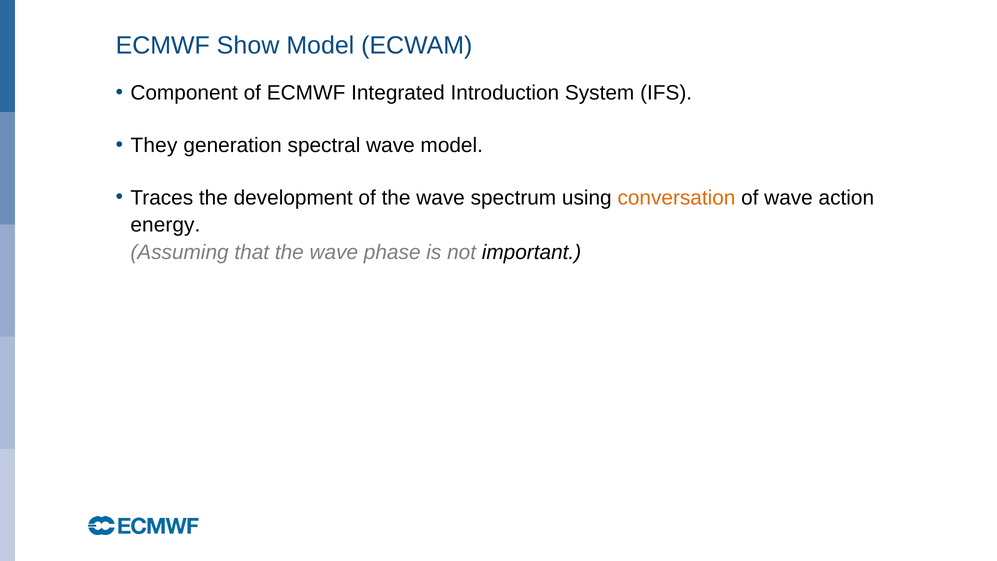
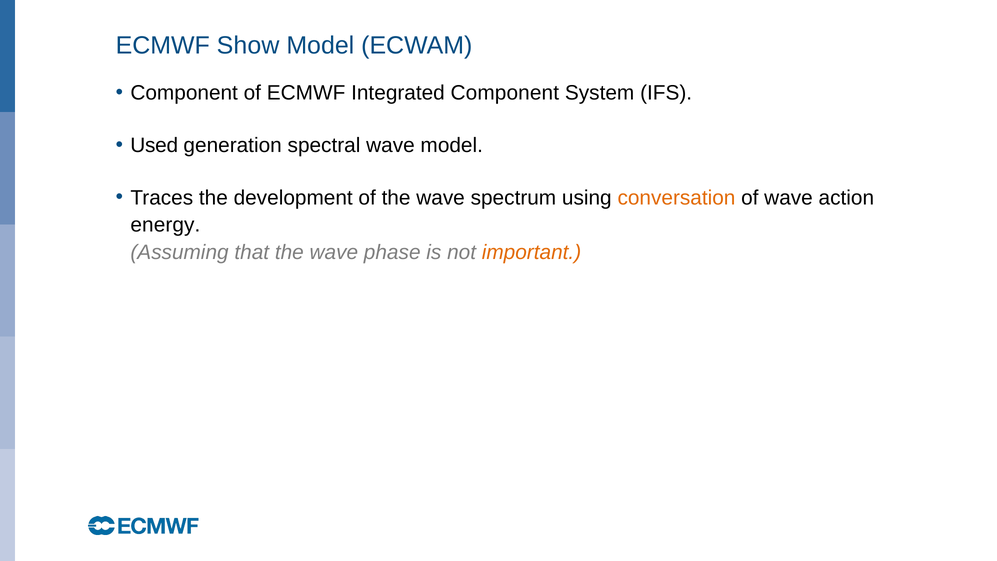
Integrated Introduction: Introduction -> Component (505, 93)
They: They -> Used (154, 145)
important colour: black -> orange (531, 253)
